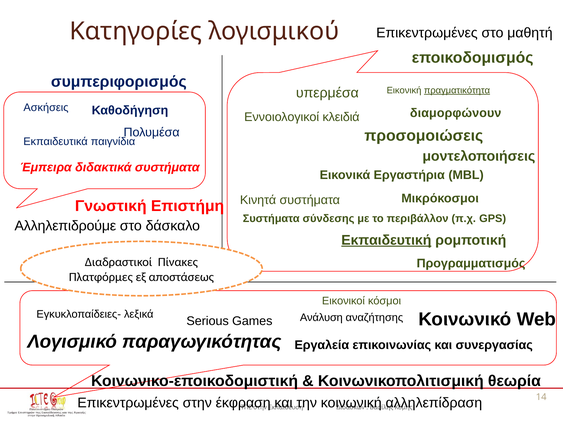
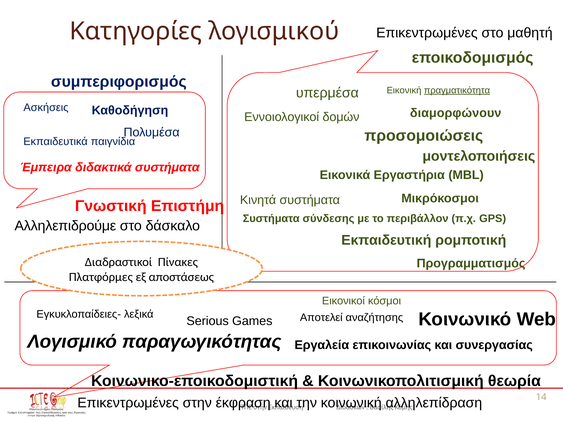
κλειδιά: κλειδιά -> δομών (341, 117)
Εκπαιδευτική underline: present -> none (386, 240)
Ανάλυση: Ανάλυση -> Αποτελεί (321, 318)
